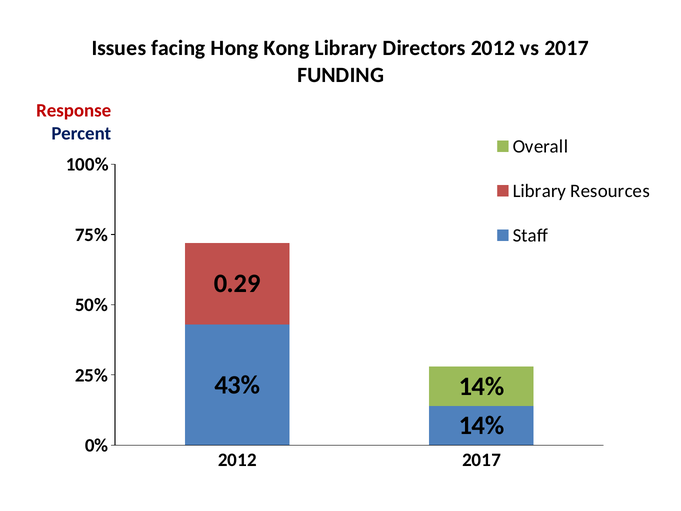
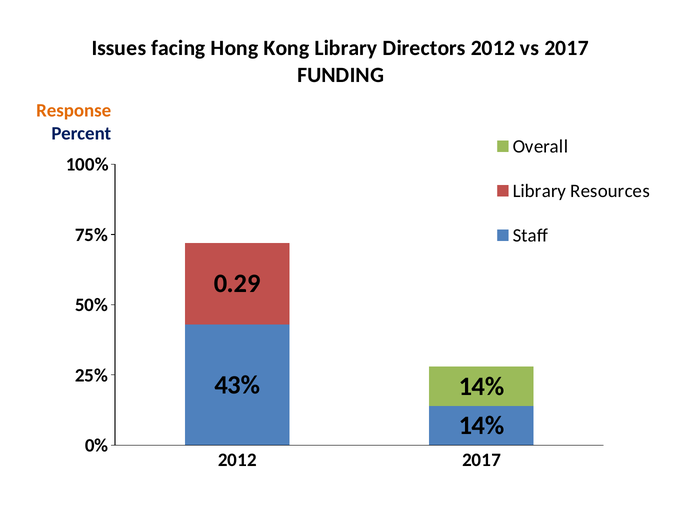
Response colour: red -> orange (74, 111)
